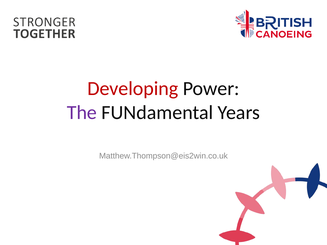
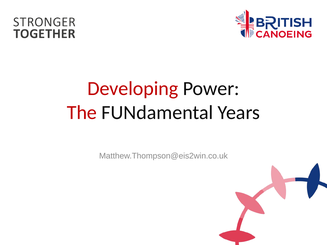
The colour: purple -> red (82, 113)
